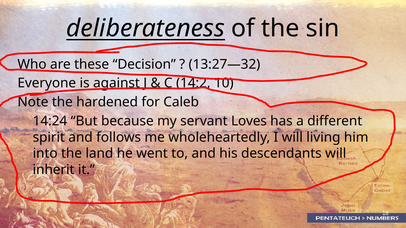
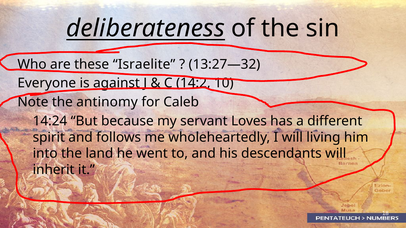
Decision: Decision -> Israelite (144, 64)
hardened: hardened -> antinomy (107, 102)
